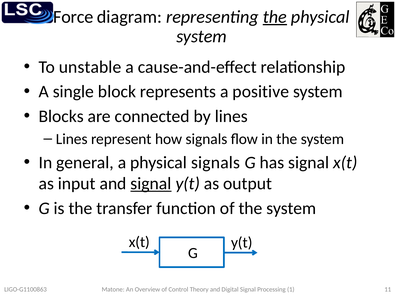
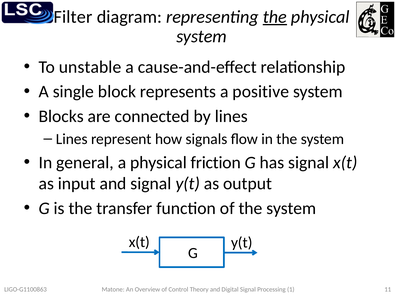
Force: Force -> Filter (73, 17)
physical signals: signals -> friction (216, 162)
signal underline: present -> none (151, 184)
